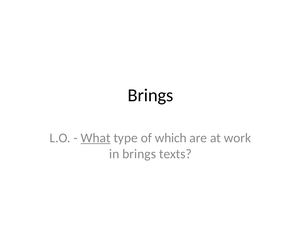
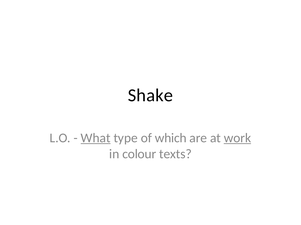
Brings: Brings -> Shake (150, 96)
work underline: none -> present (237, 138)
in brings: brings -> colour (139, 154)
